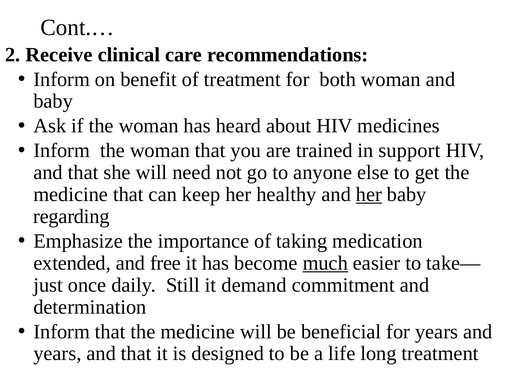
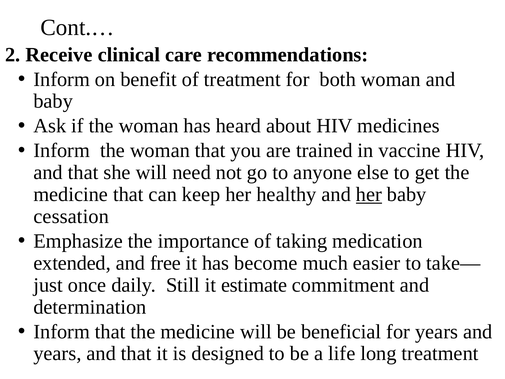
support: support -> vaccine (410, 150)
regarding: regarding -> cessation (71, 216)
much underline: present -> none (325, 263)
demand: demand -> estimate (254, 285)
